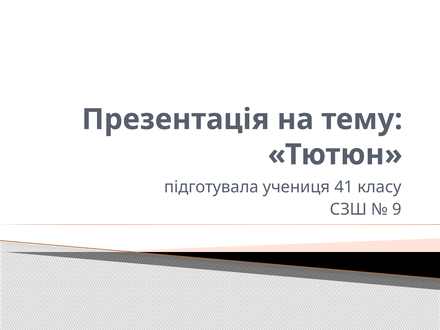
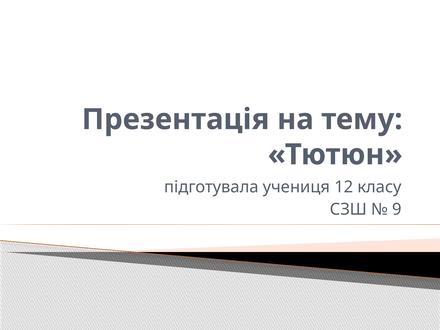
41: 41 -> 12 (344, 187)
